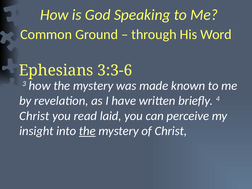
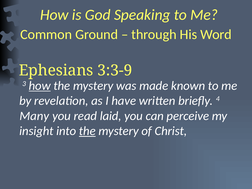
3:3-6: 3:3-6 -> 3:3-9 (115, 70)
how underline: none -> present (40, 86)
Christ: Christ -> Many (34, 116)
